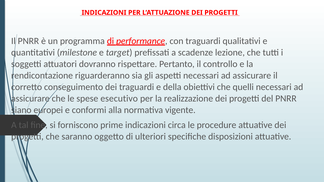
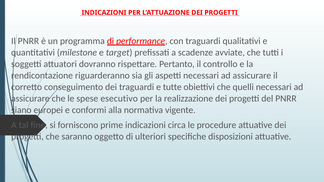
lezione: lezione -> avviate (230, 53)
della: della -> tutte (172, 87)
